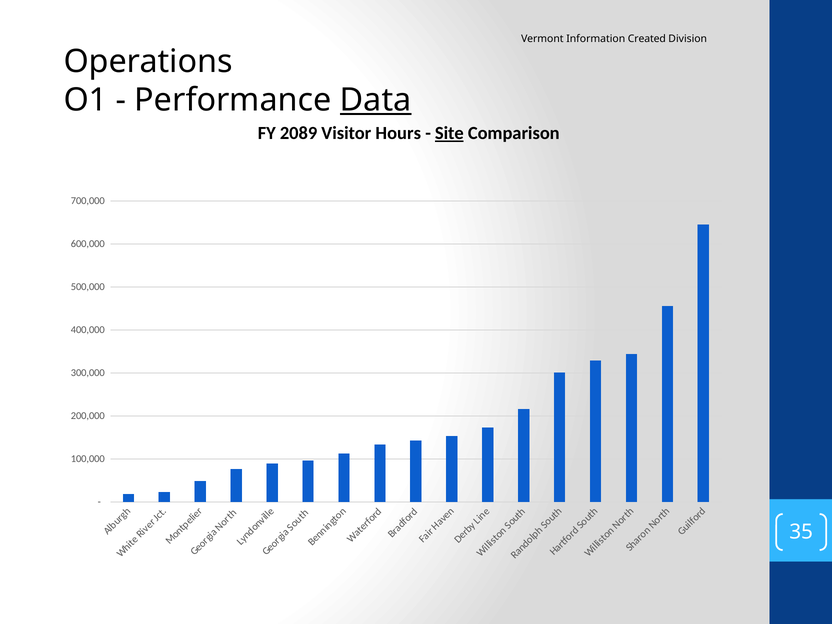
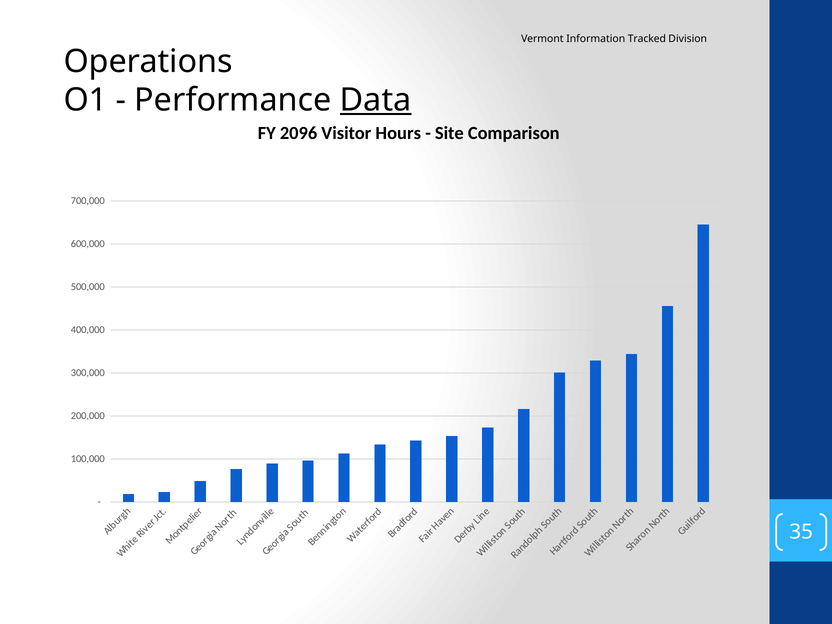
Created: Created -> Tracked (647, 39)
2089: 2089 -> 2096 (299, 133)
Site underline: present -> none (449, 133)
